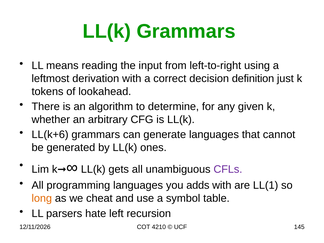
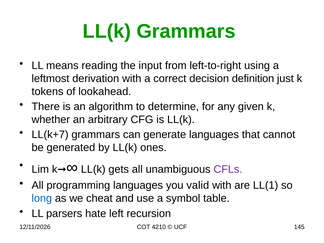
LL(k+6: LL(k+6 -> LL(k+7 (50, 135)
adds: adds -> valid (198, 185)
long colour: orange -> blue (42, 198)
